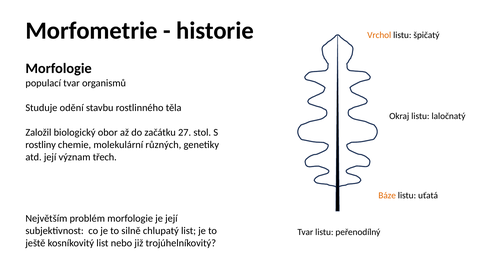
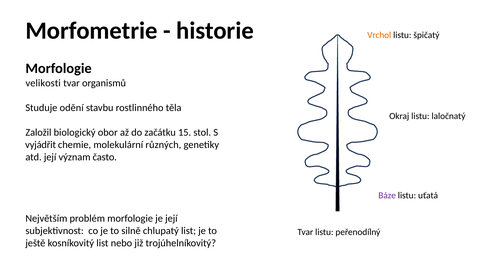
populací: populací -> velikosti (43, 83)
27: 27 -> 15 (185, 132)
rostliny: rostliny -> vyjádřit (41, 145)
třech: třech -> často (105, 157)
Báze colour: orange -> purple (387, 196)
